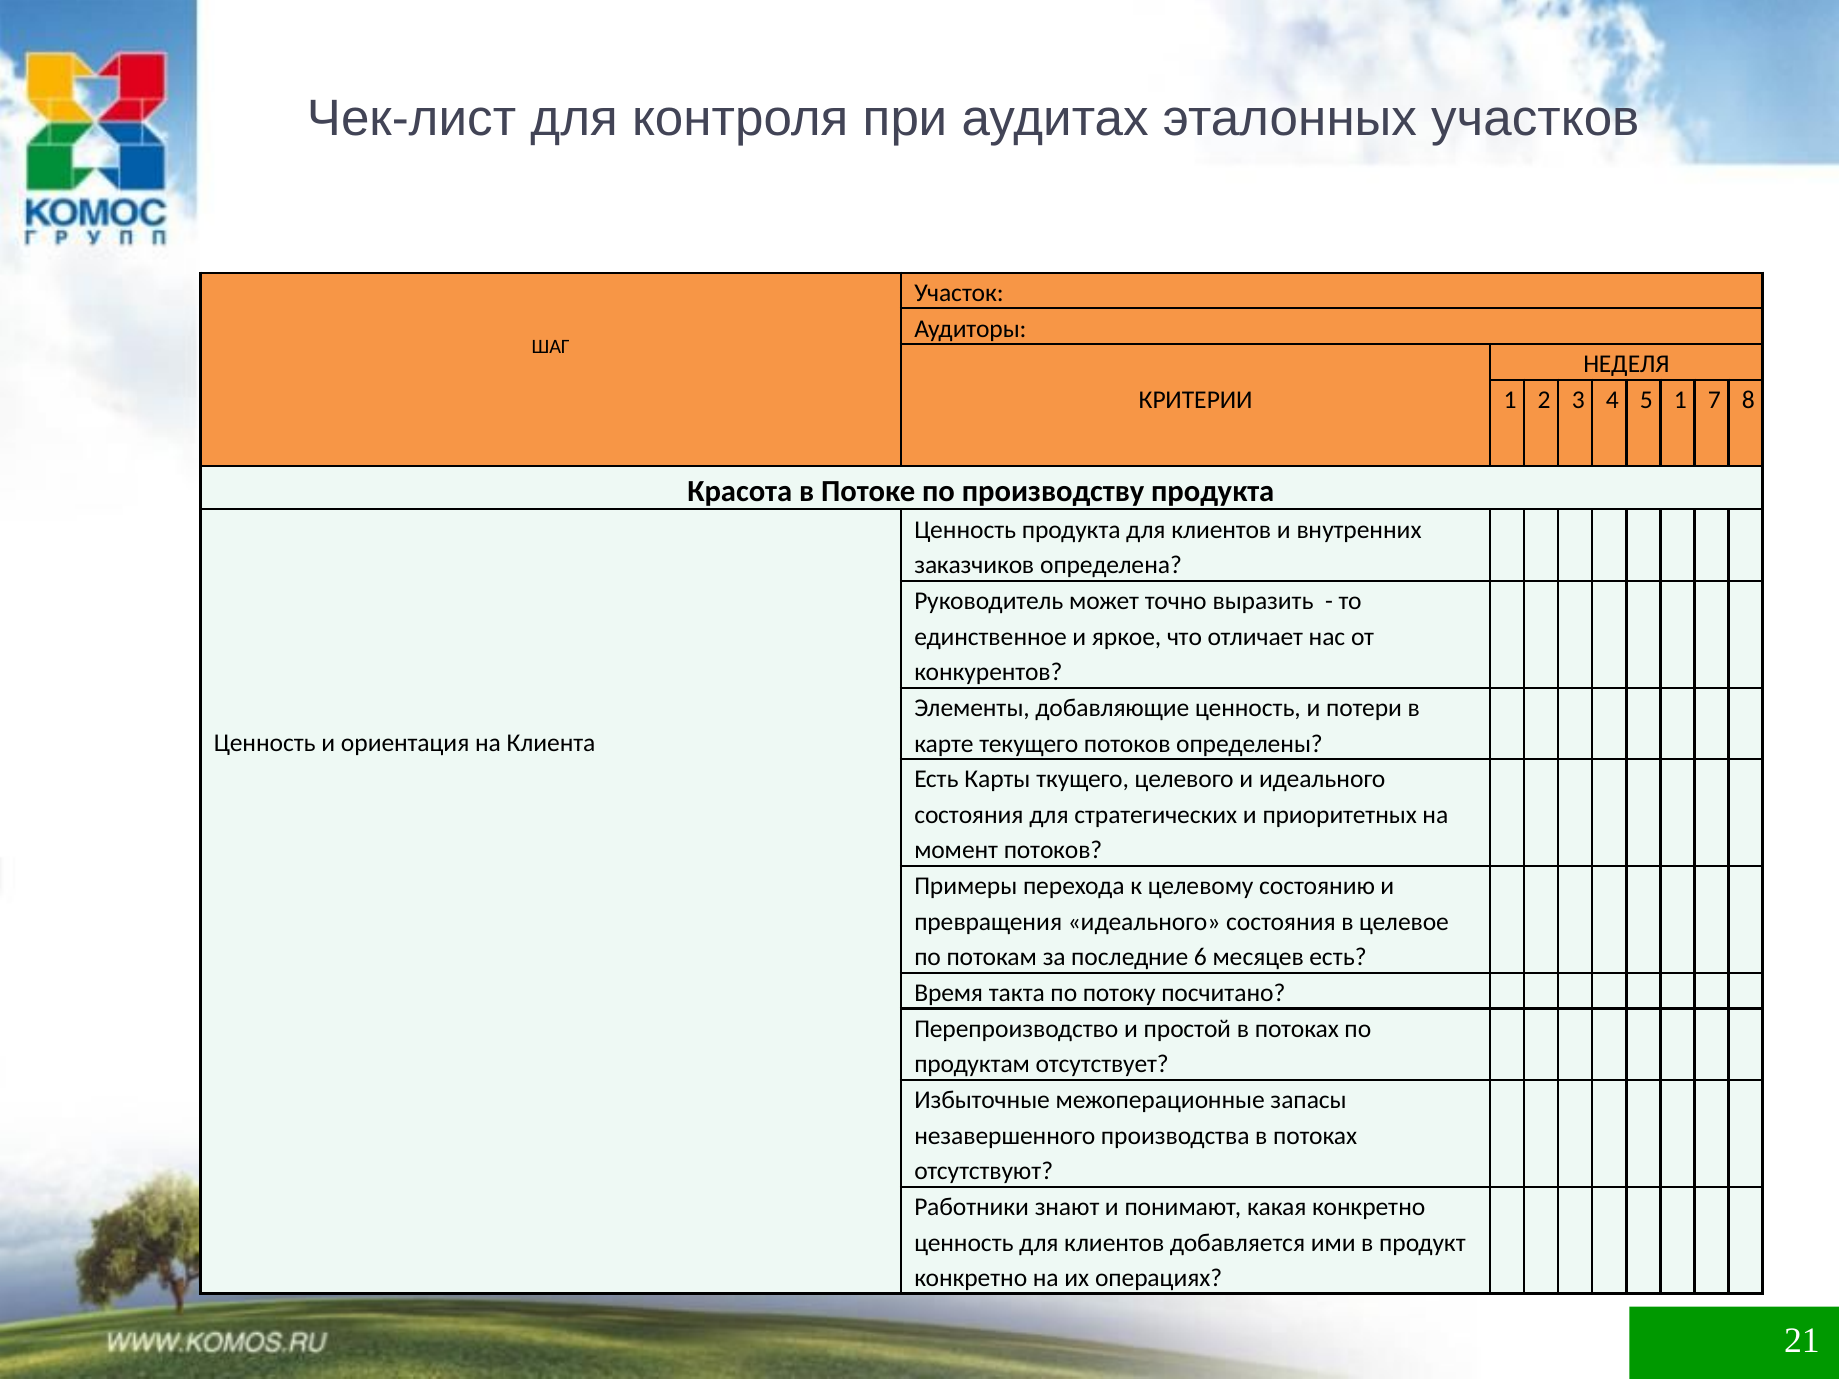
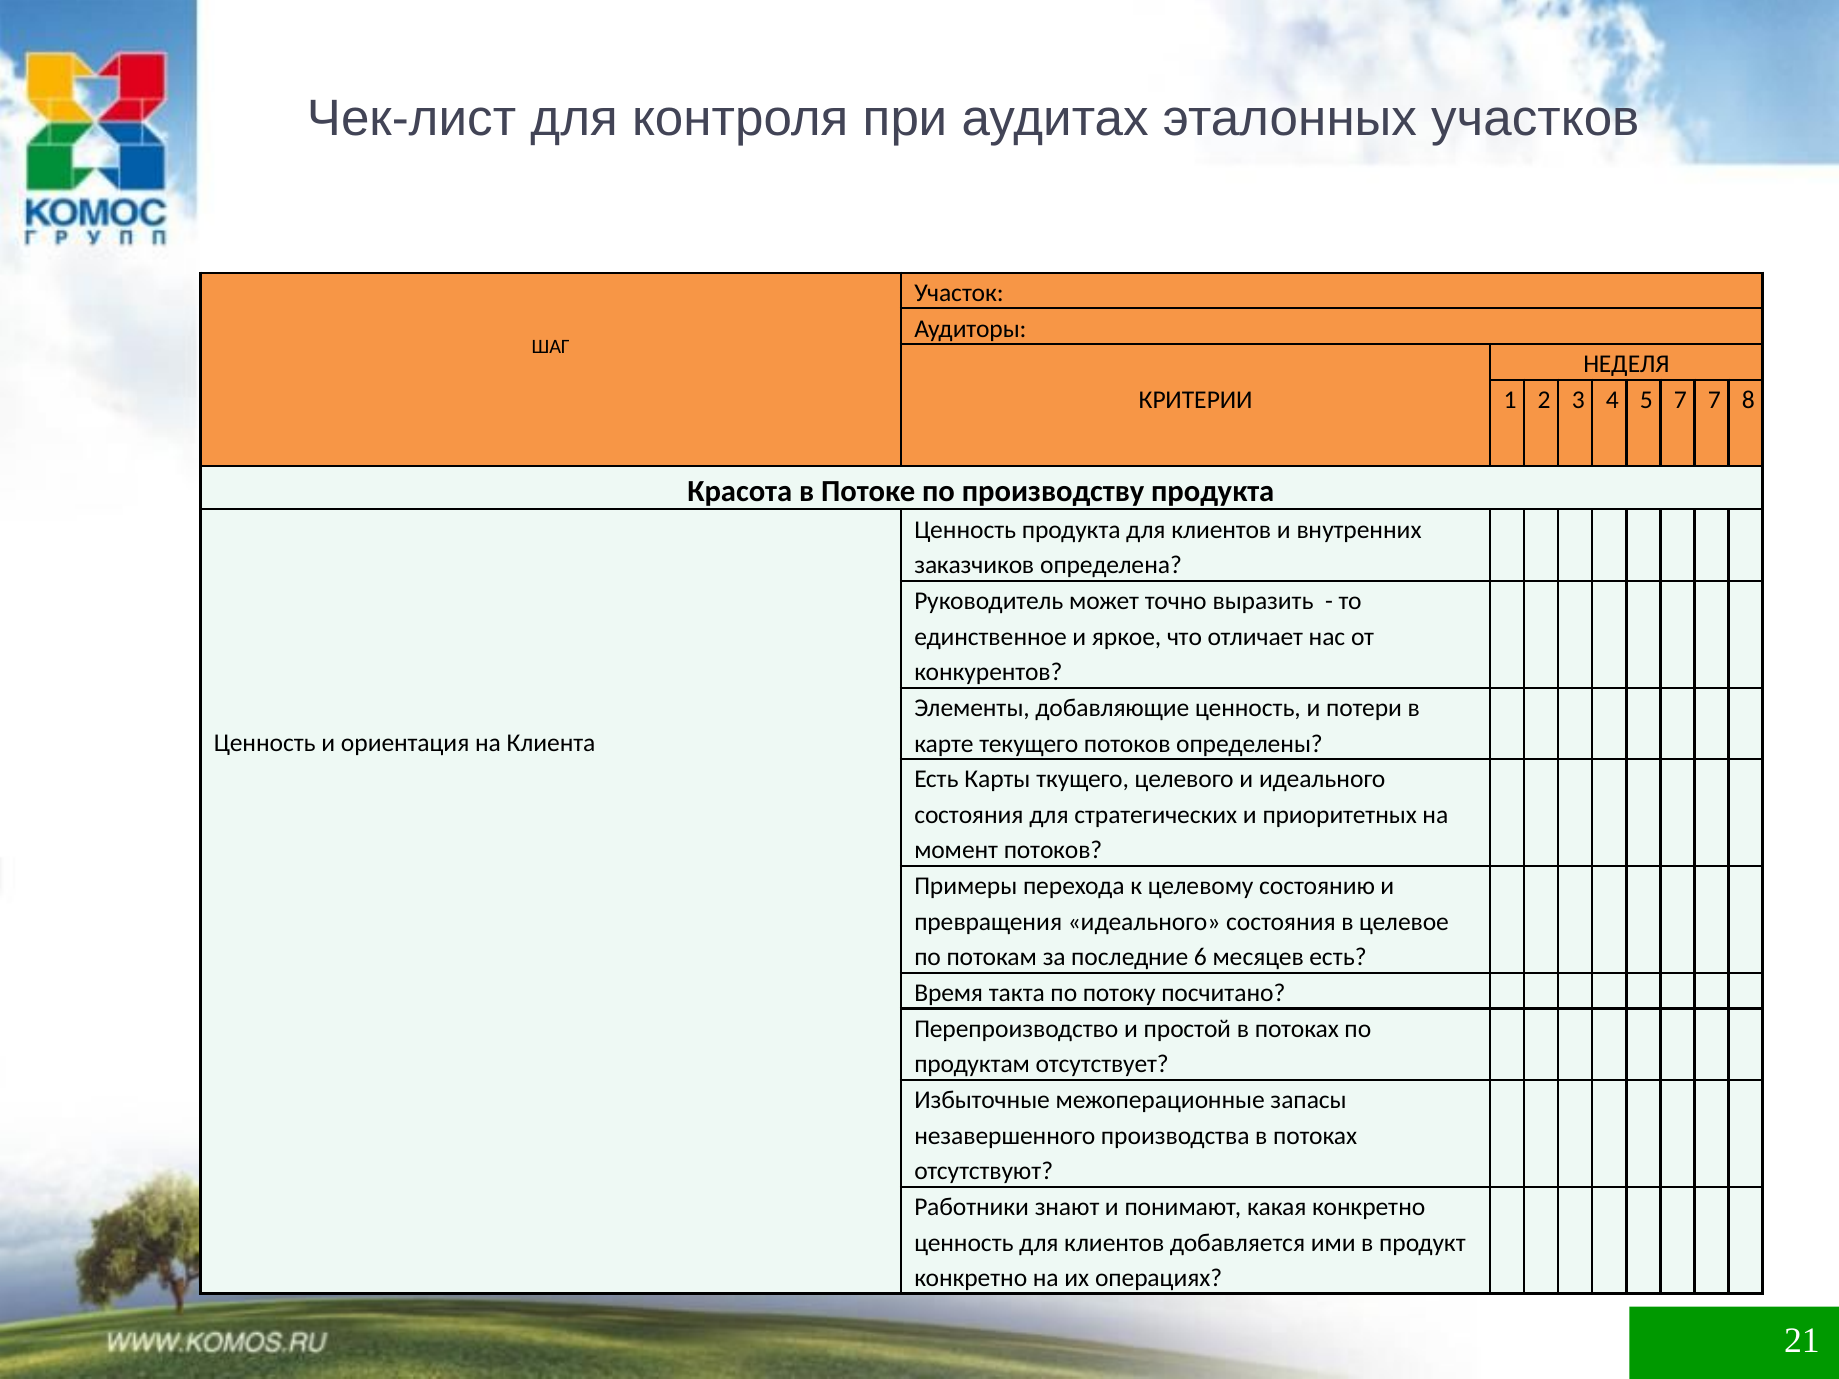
5 1: 1 -> 7 (1680, 400)
